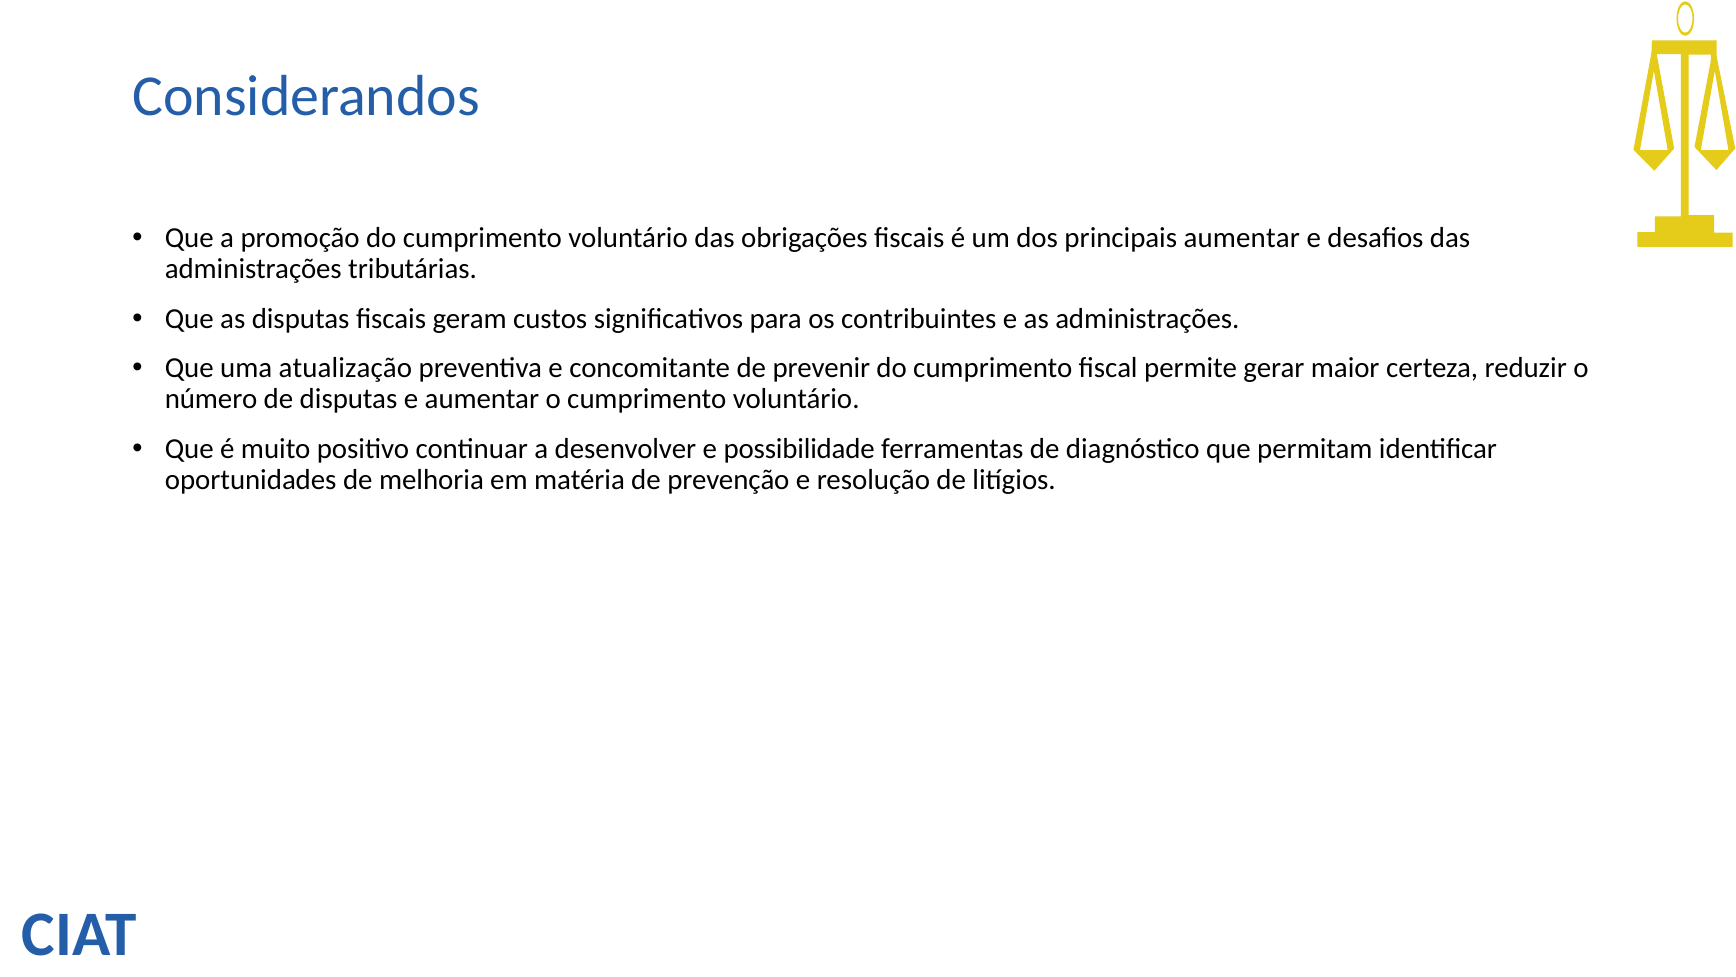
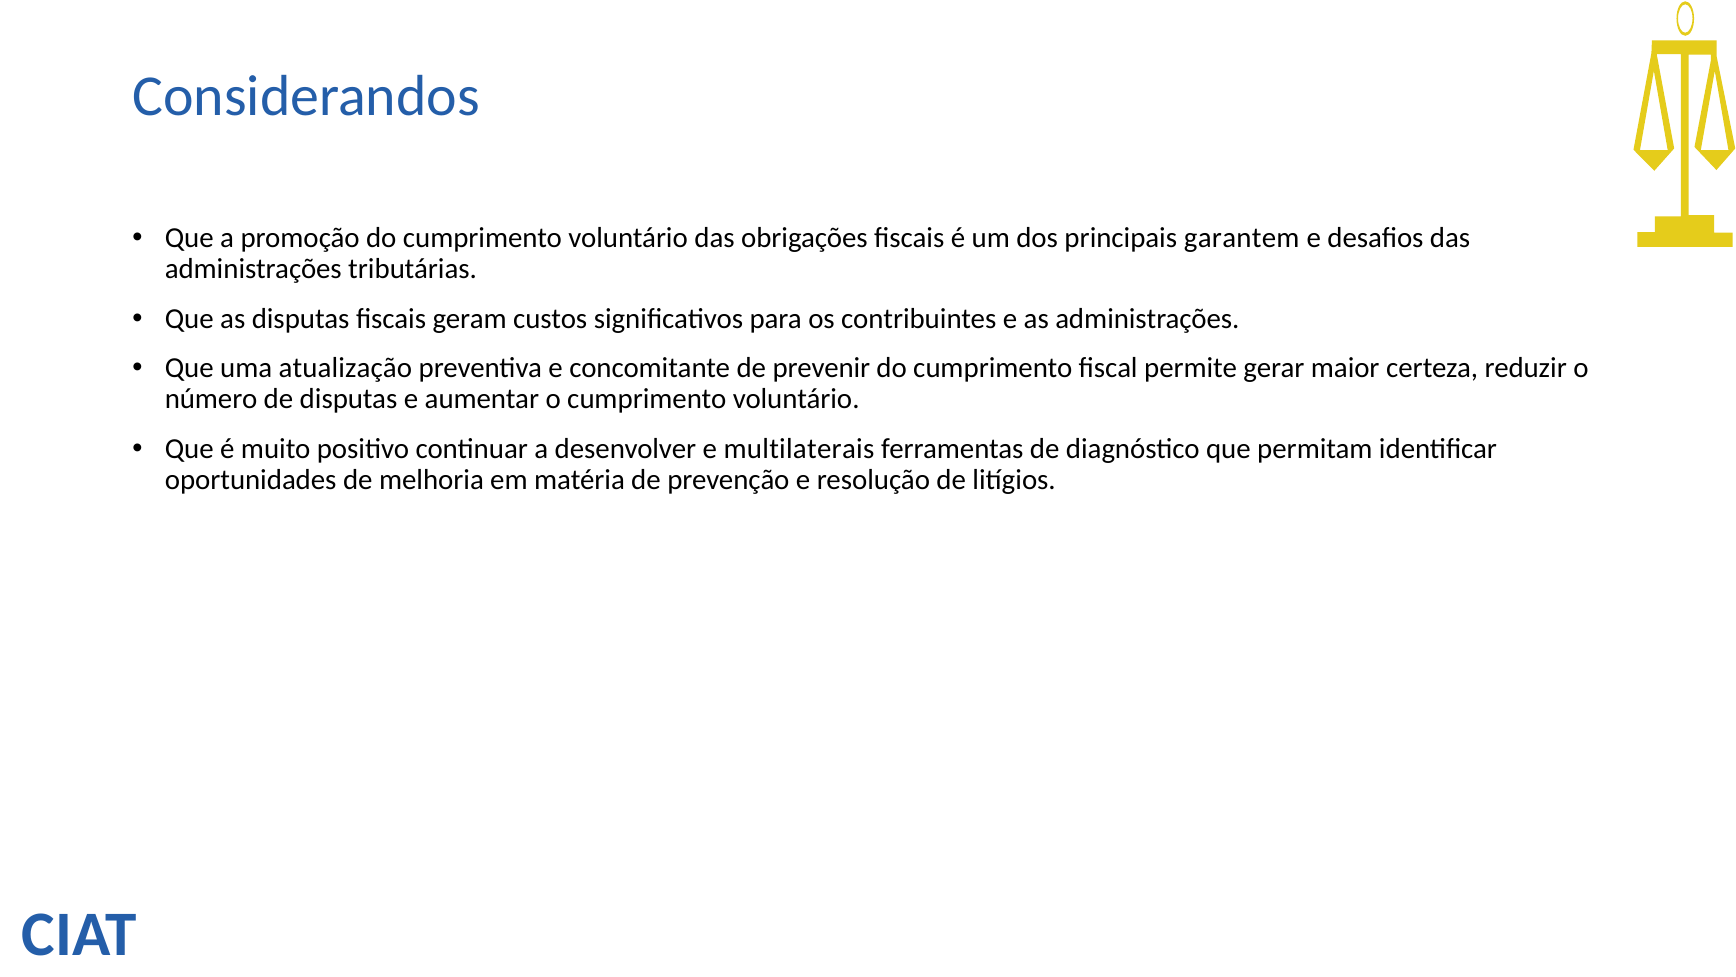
principais aumentar: aumentar -> garantem (1242, 238)
possibilidade: possibilidade -> multilaterais (799, 448)
